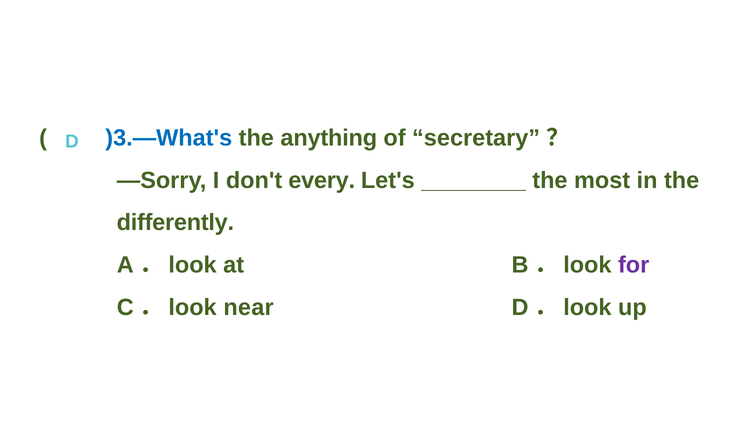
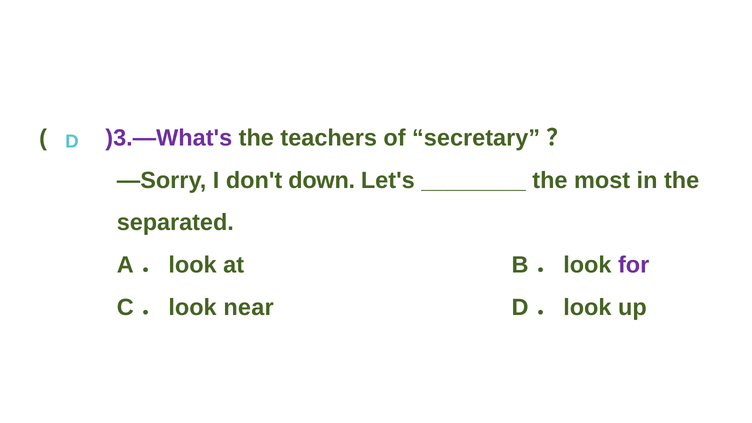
)3.—What's colour: blue -> purple (169, 138)
anything: anything -> teachers (329, 138)
every: every -> down (322, 180)
differently: differently -> separated (175, 223)
